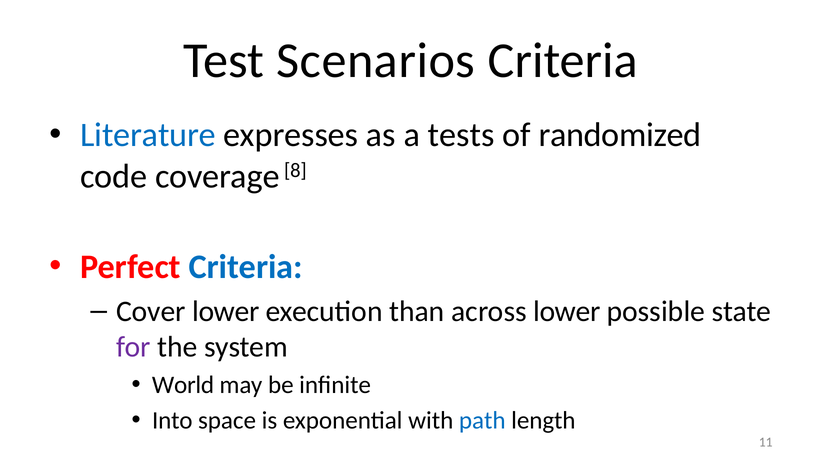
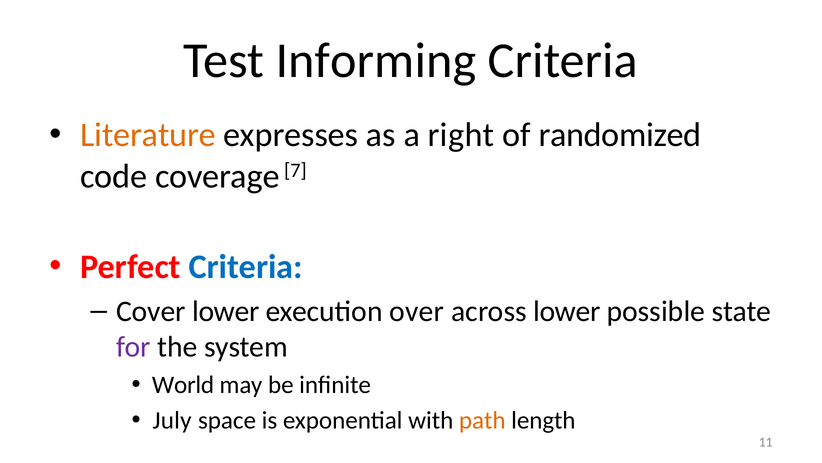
Scenarios: Scenarios -> Informing (376, 61)
Literature colour: blue -> orange (148, 135)
tests: tests -> right (461, 135)
8: 8 -> 7 (295, 170)
than: than -> over (417, 311)
Into: Into -> July (172, 420)
path colour: blue -> orange (482, 420)
